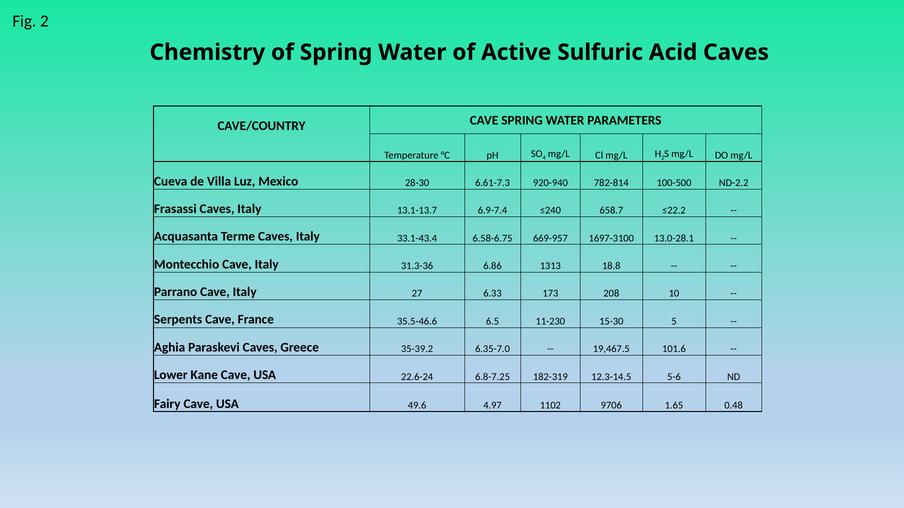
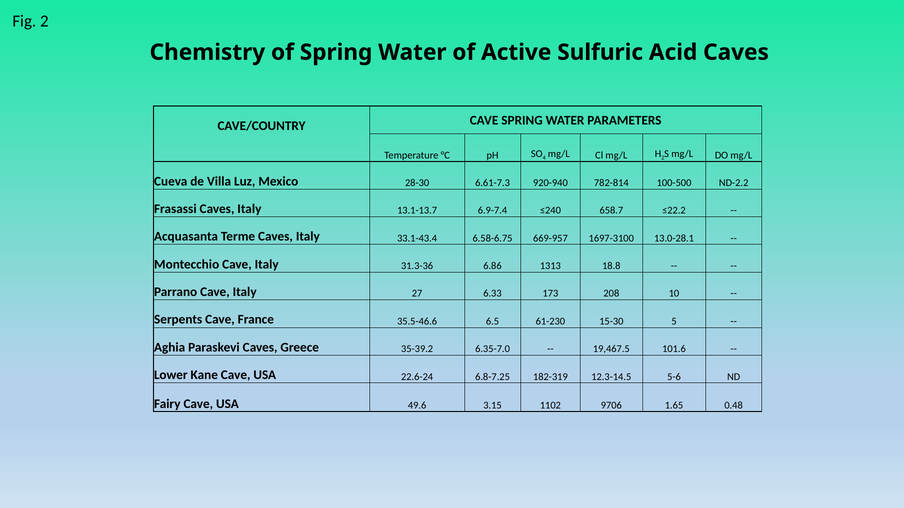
11-230: 11-230 -> 61-230 (550, 322)
4.97: 4.97 -> 3.15 (492, 406)
